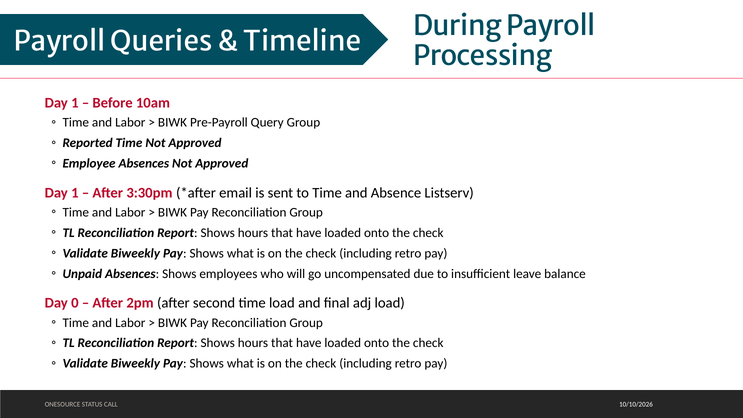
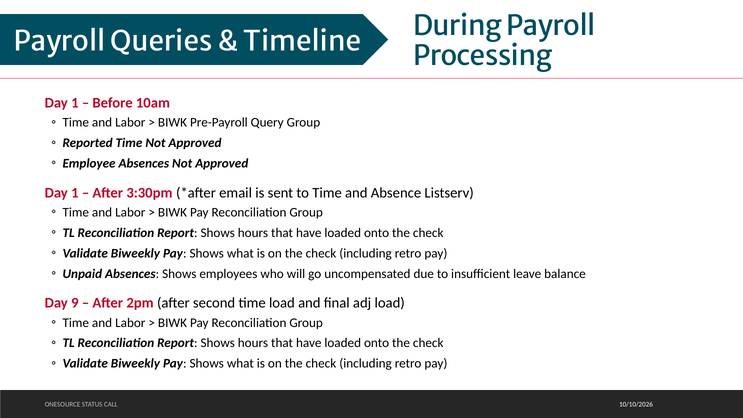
0: 0 -> 9 (75, 303)
